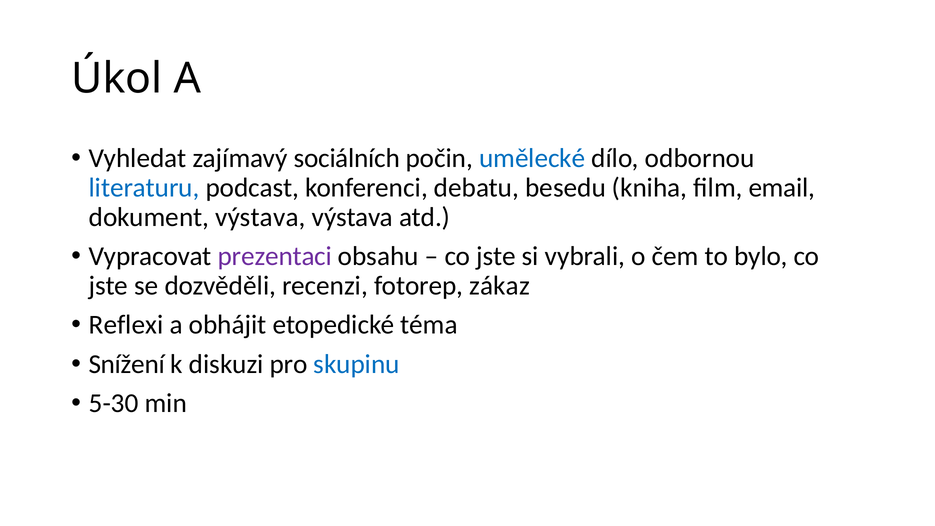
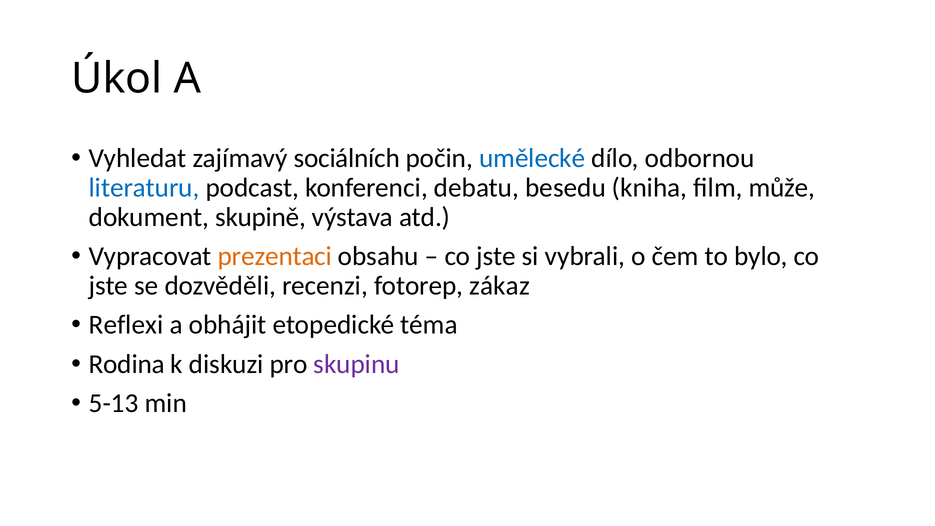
email: email -> může (782, 188)
dokument výstava: výstava -> skupině (260, 217)
prezentaci colour: purple -> orange (275, 256)
Snížení: Snížení -> Rodina (127, 364)
skupinu colour: blue -> purple (357, 364)
5-30: 5-30 -> 5-13 (114, 403)
